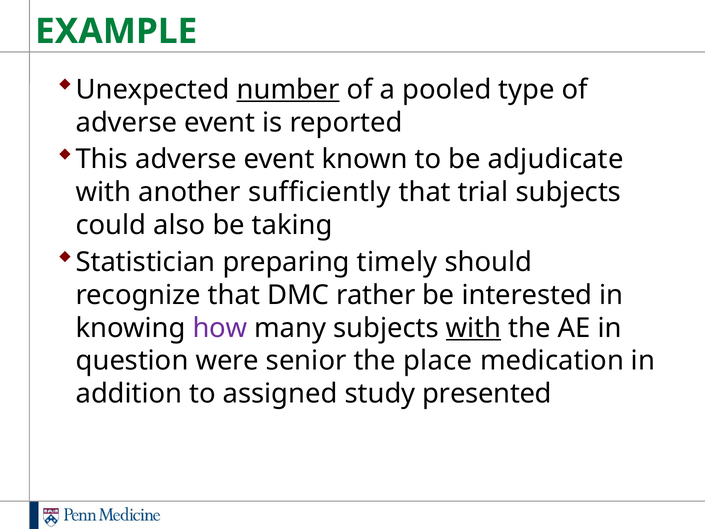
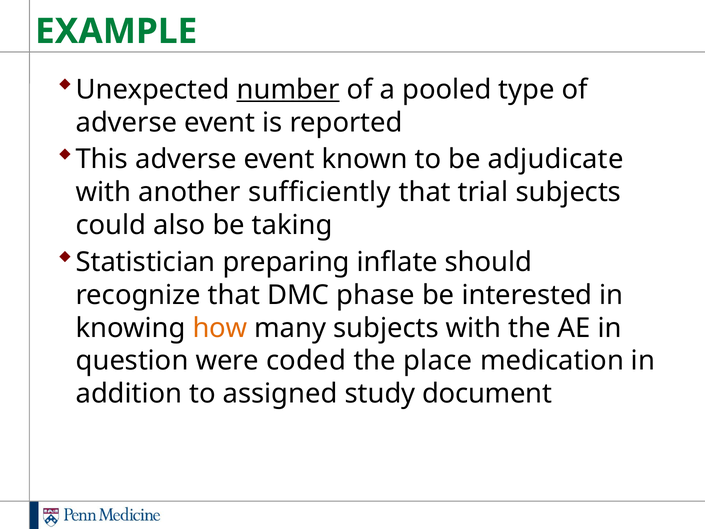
timely: timely -> inflate (397, 262)
rather: rather -> phase (376, 295)
how colour: purple -> orange (220, 328)
with underline: present -> none (474, 328)
senior: senior -> coded (306, 361)
presented: presented -> document (487, 394)
